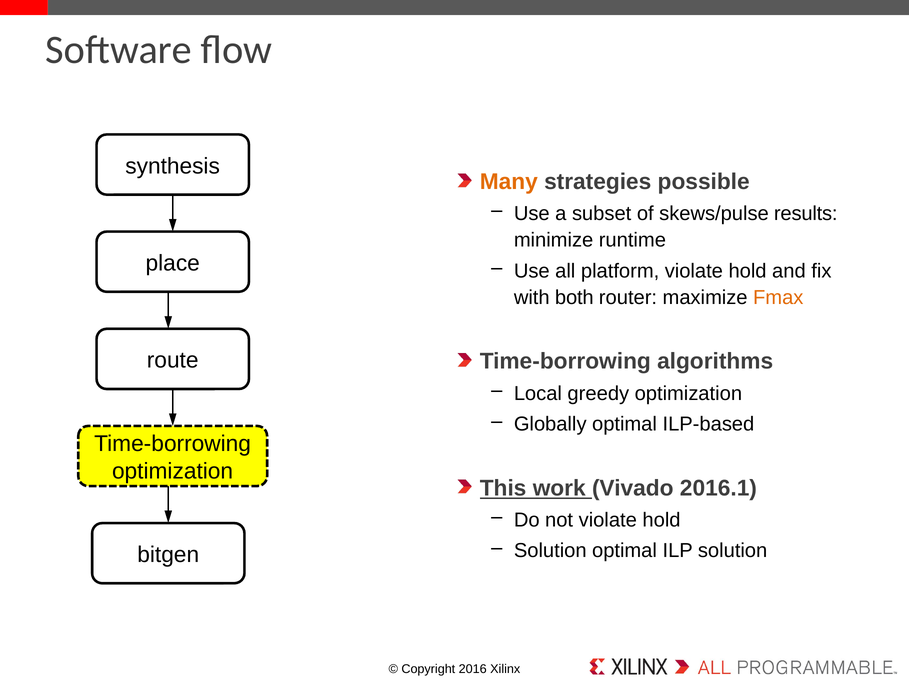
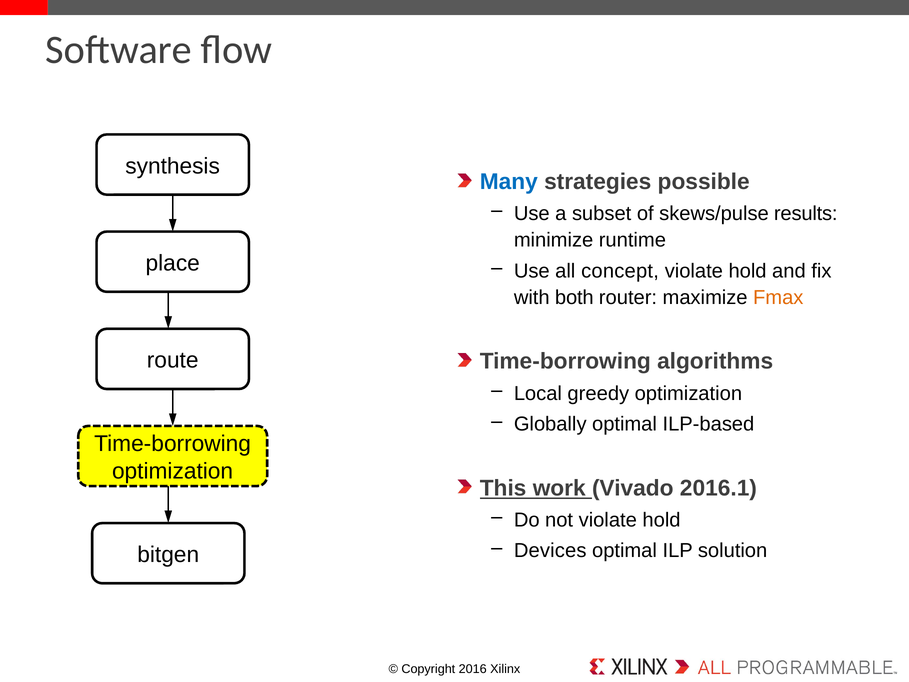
Many colour: orange -> blue (509, 182)
platform: platform -> concept (620, 271)
Solution: Solution -> Devices (550, 551)
